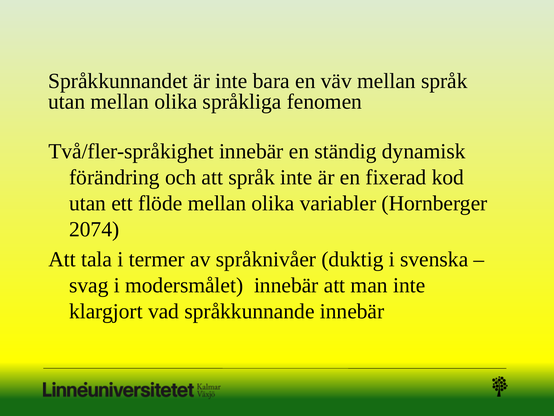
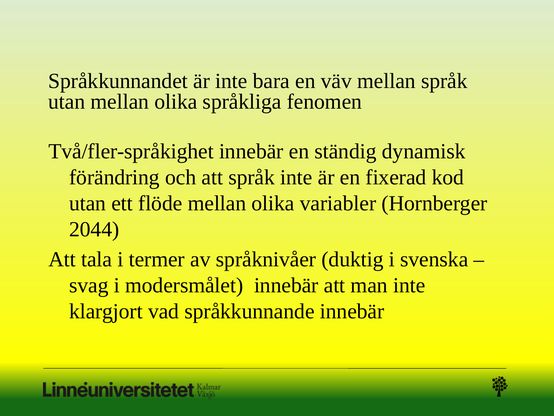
2074: 2074 -> 2044 (94, 229)
